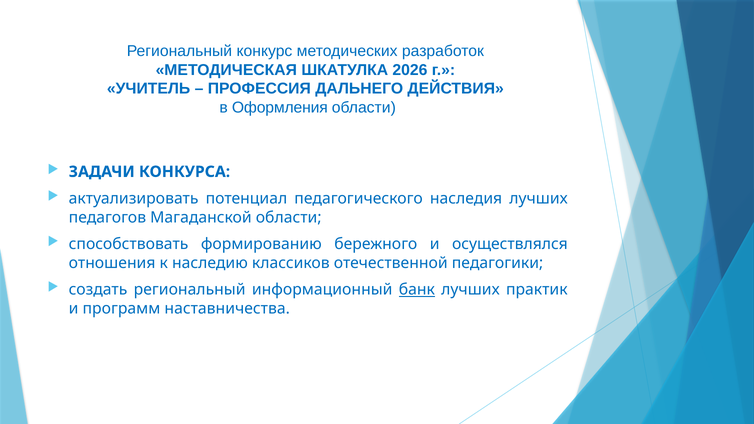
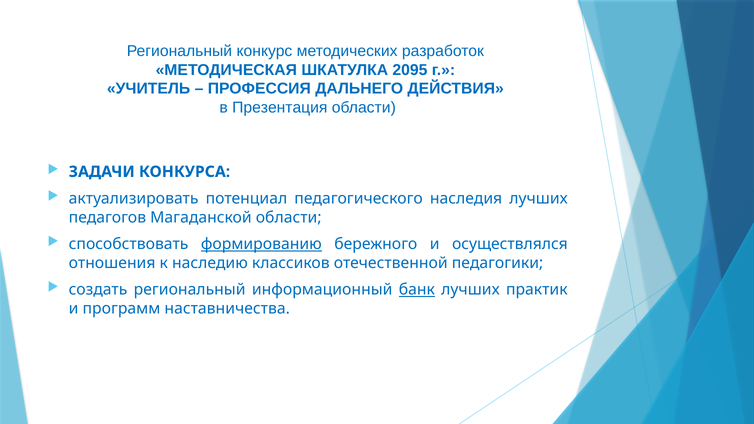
2026: 2026 -> 2095 (410, 70)
Оформления: Оформления -> Презентация (280, 108)
формированию underline: none -> present (261, 244)
